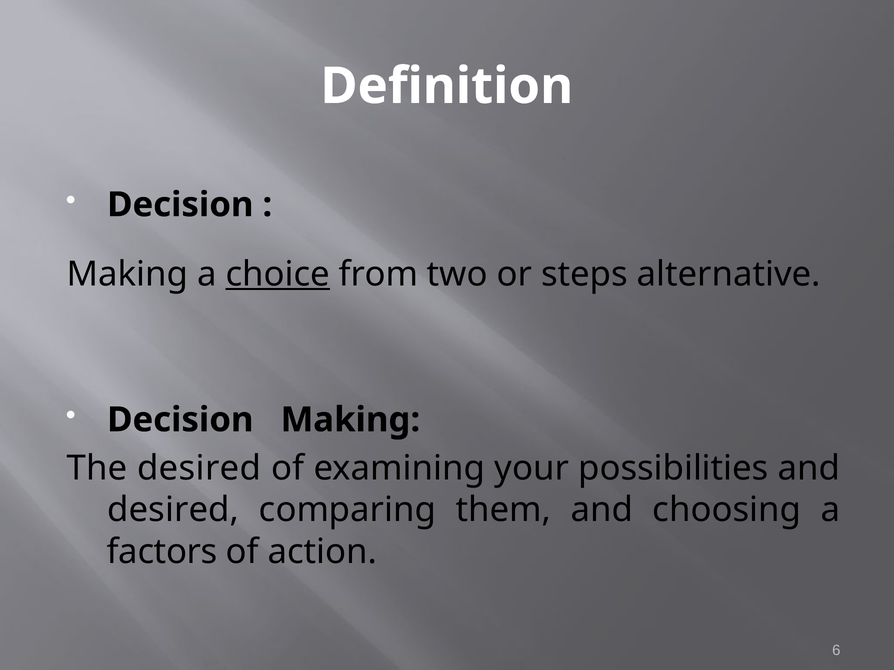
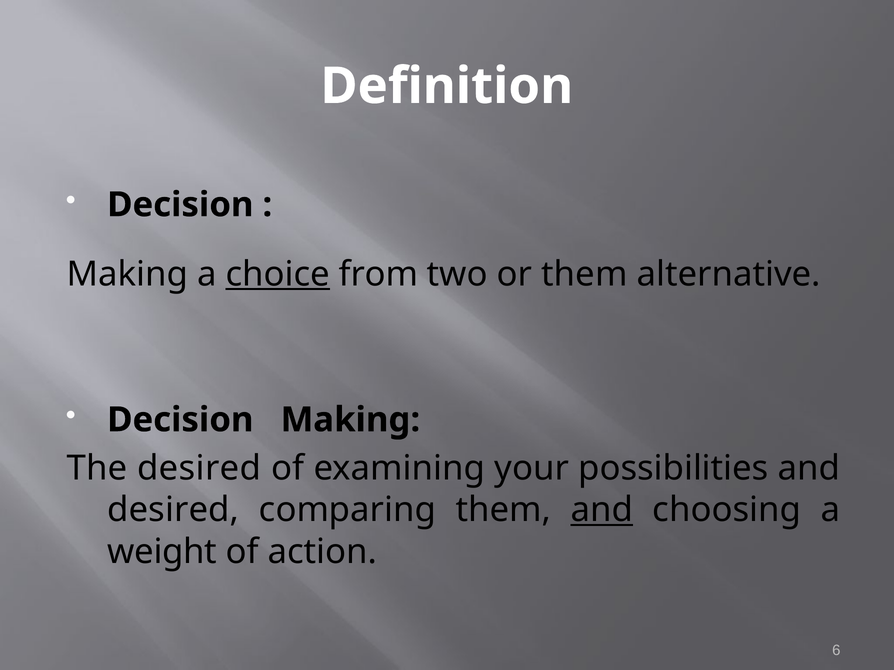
or steps: steps -> them (584, 274)
and underline: none -> present (602, 510)
factors: factors -> weight (162, 552)
